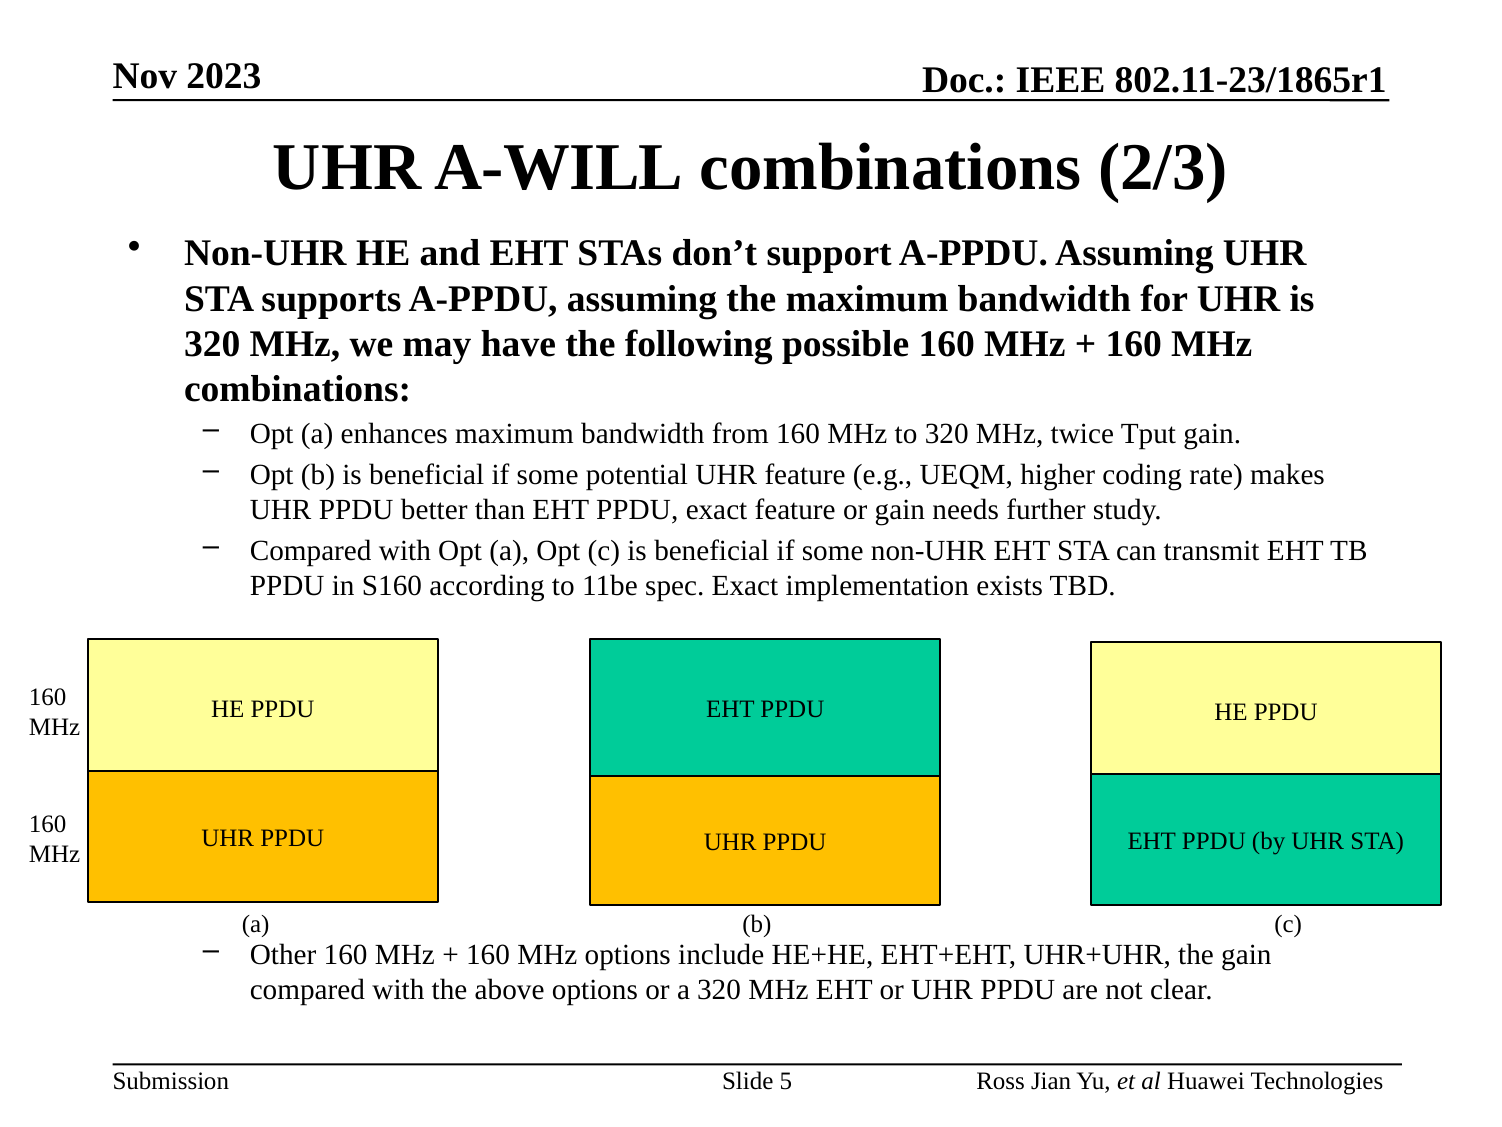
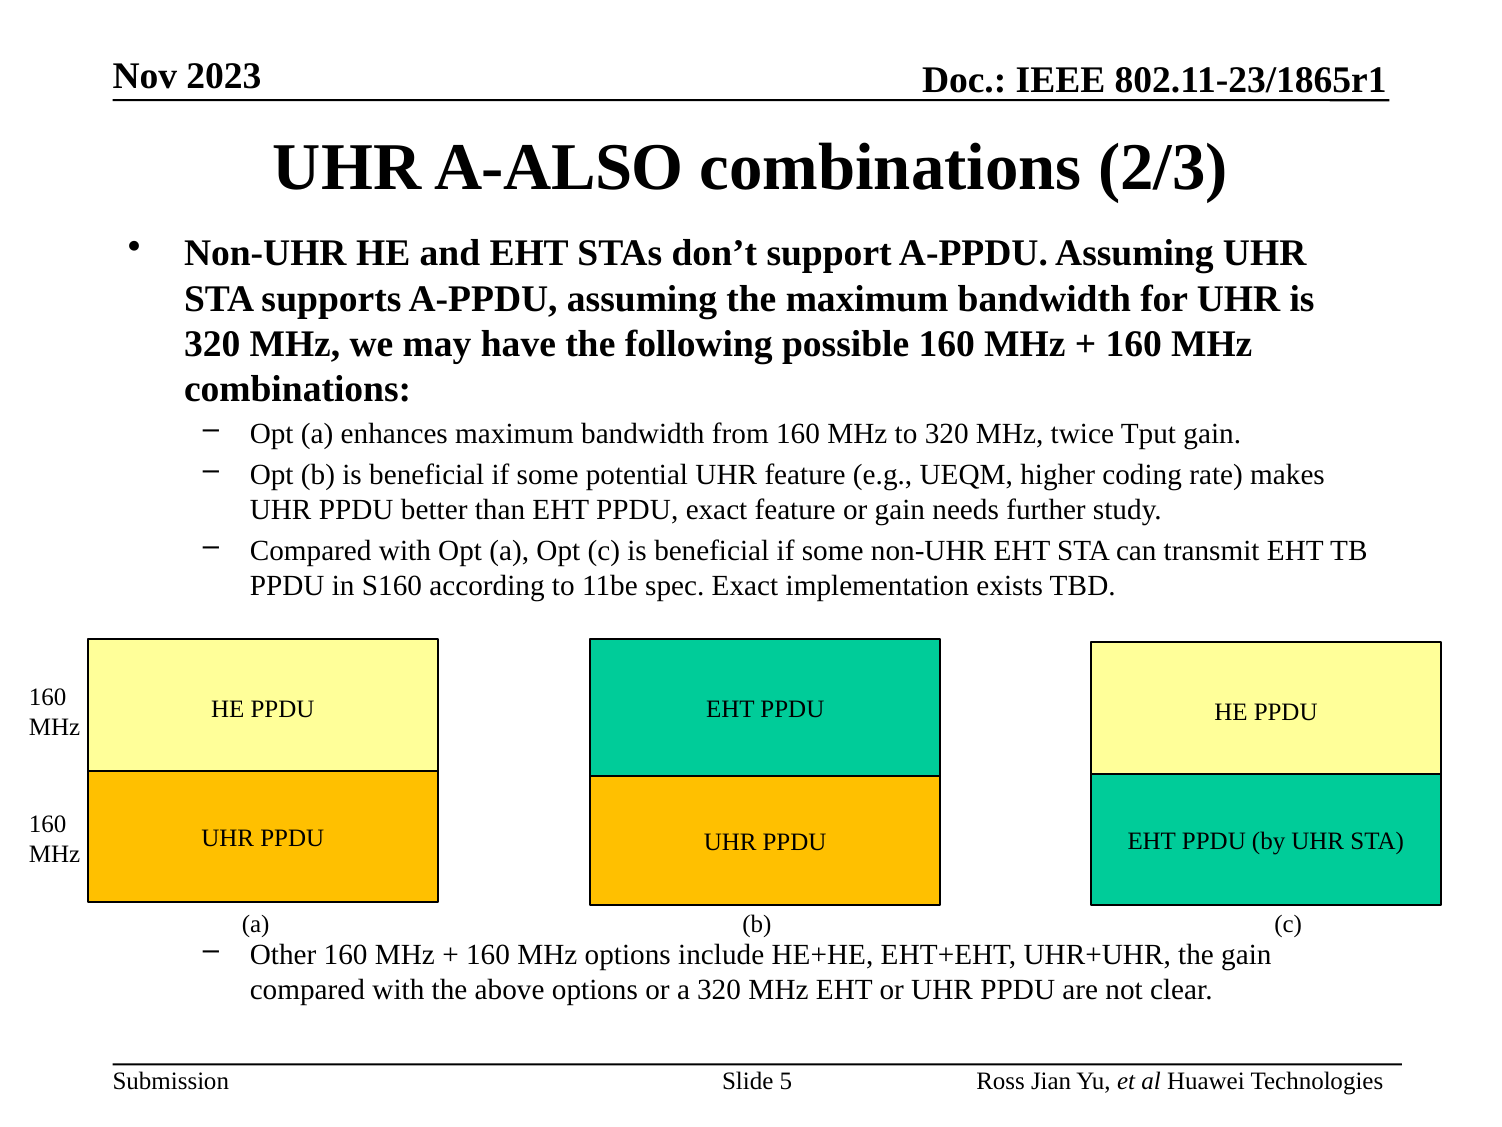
A-WILL: A-WILL -> A-ALSO (559, 167)
